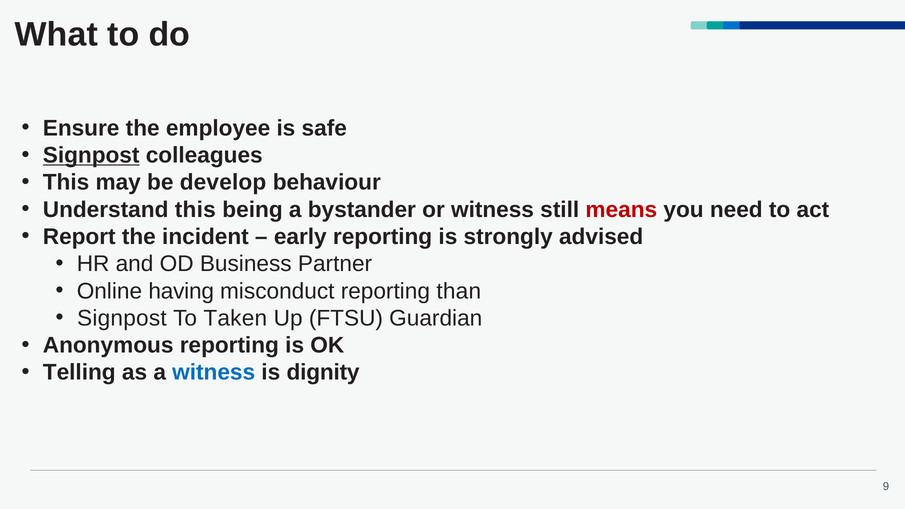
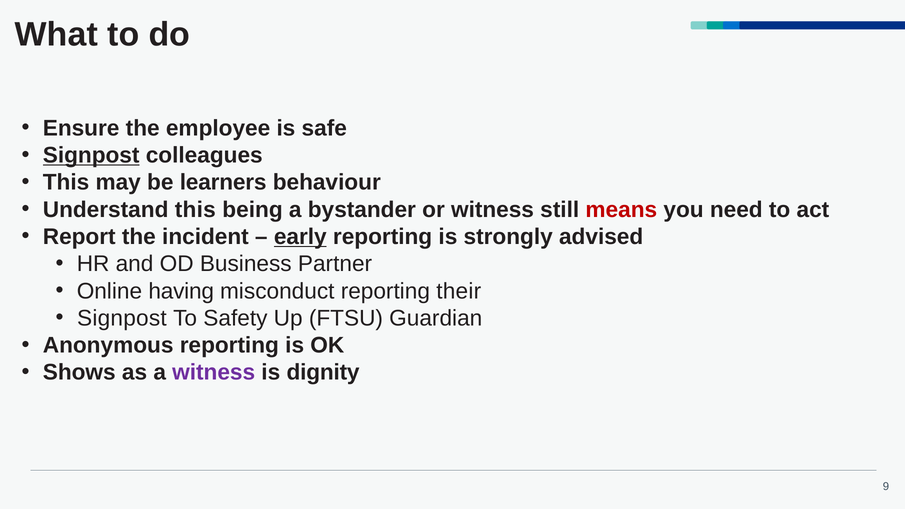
develop: develop -> learners (223, 182)
early underline: none -> present (300, 237)
than: than -> their (459, 291)
Taken: Taken -> Safety (235, 318)
Telling: Telling -> Shows (79, 373)
witness colour: blue -> purple (214, 373)
